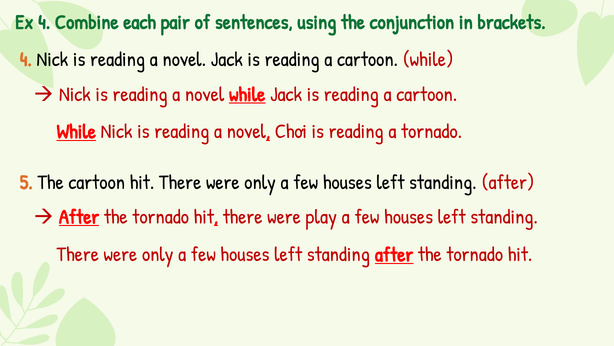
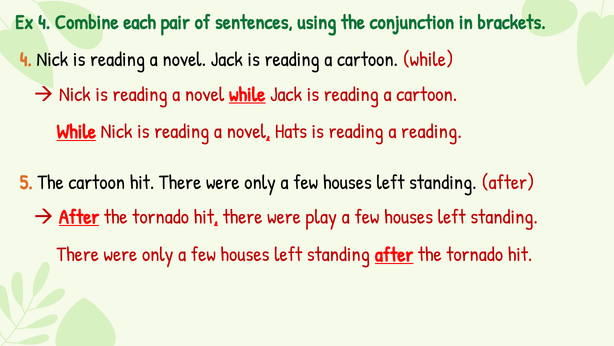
Chơi: Chơi -> Hats (291, 131)
a tornado: tornado -> reading (431, 131)
